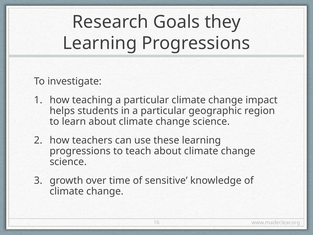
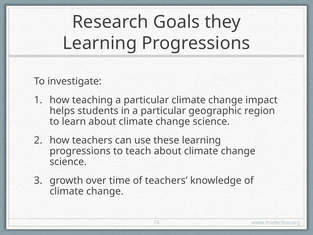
of sensitive: sensitive -> teachers (166, 180)
